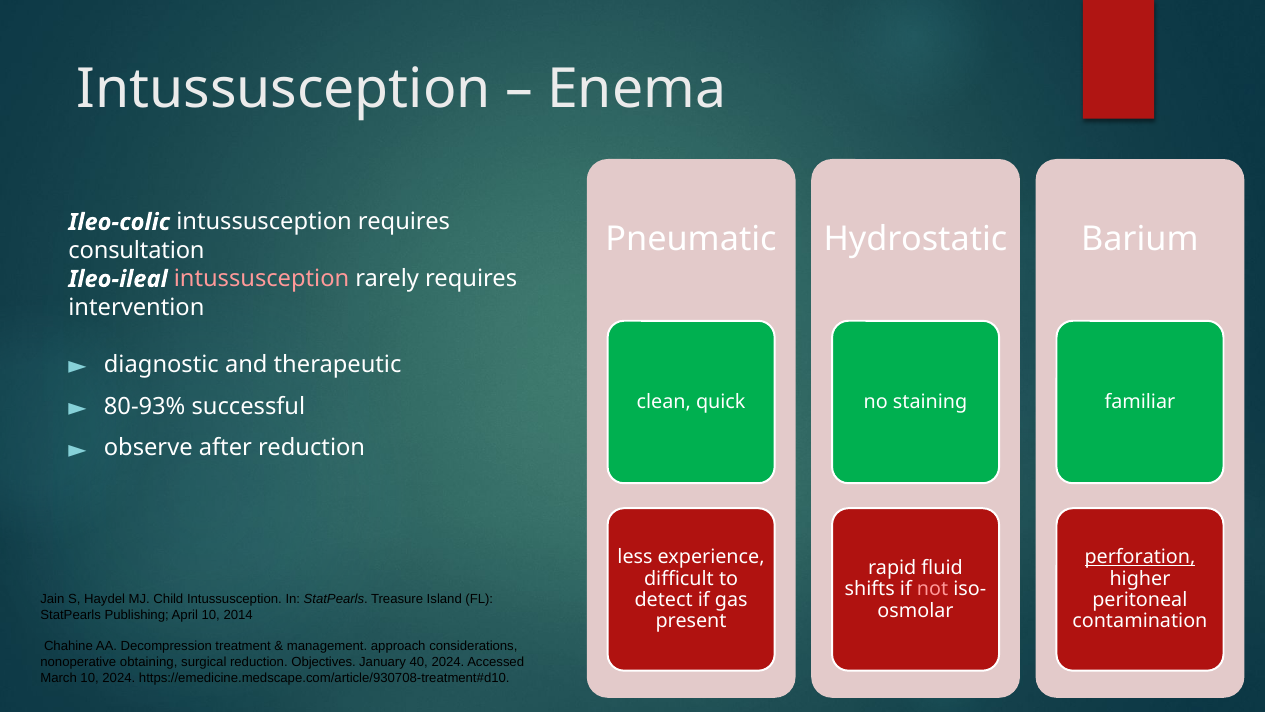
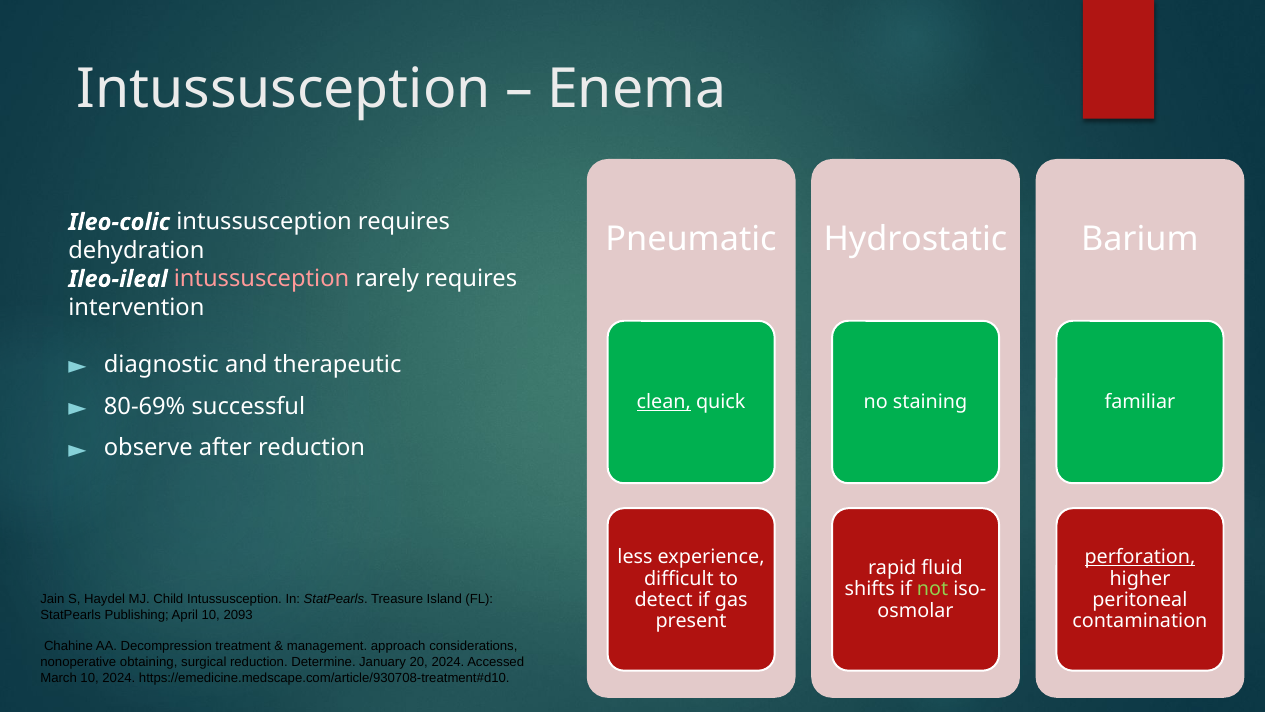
consultation: consultation -> dehydration (136, 250)
clean underline: none -> present (664, 402)
80-93%: 80-93% -> 80-69% (145, 406)
not colour: pink -> light green (933, 589)
2014: 2014 -> 2093 (238, 614)
Objectives: Objectives -> Determine (324, 662)
40: 40 -> 20 (419, 662)
